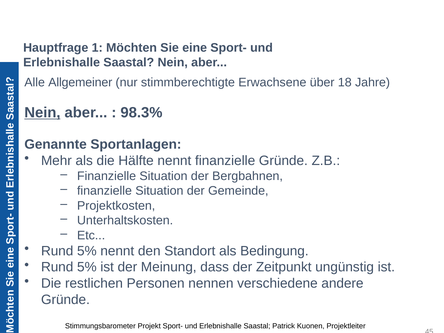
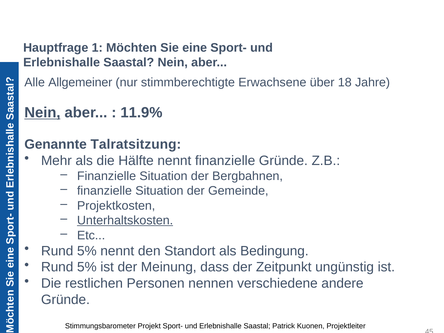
98.3%: 98.3% -> 11.9% (141, 113)
Sportanlagen: Sportanlagen -> Talratsitzung (136, 144)
Unterhaltskosten underline: none -> present (125, 220)
